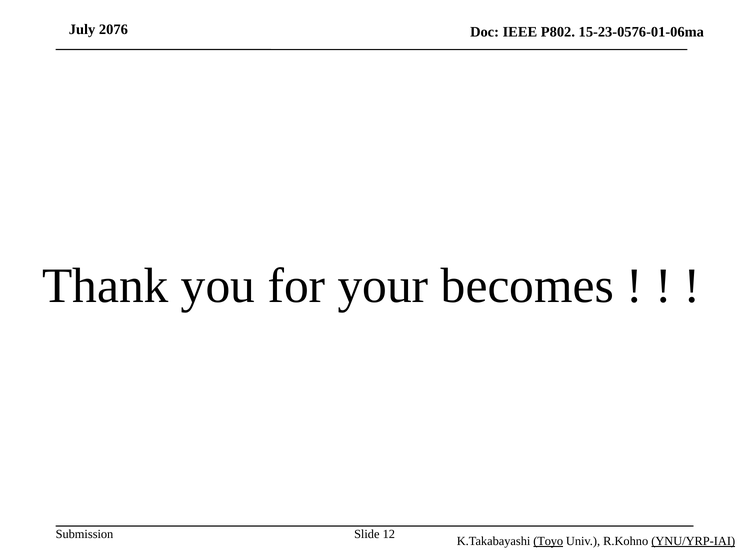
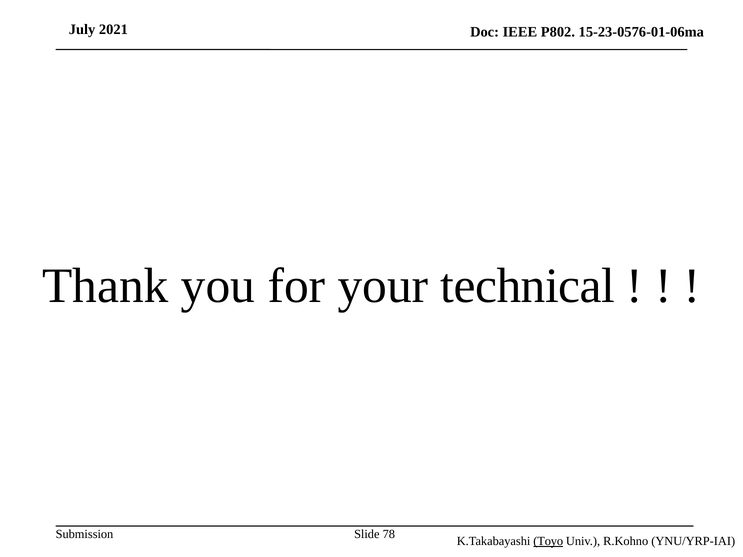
2076: 2076 -> 2021 (113, 29)
becomes: becomes -> technical (528, 286)
12: 12 -> 78 (389, 534)
YNU/YRP-IAI underline: present -> none (693, 541)
